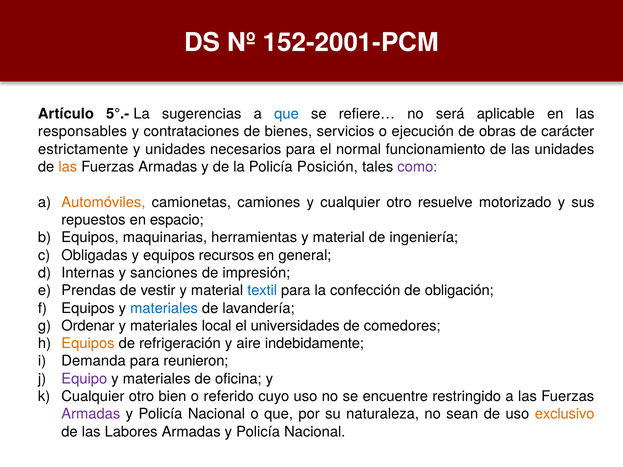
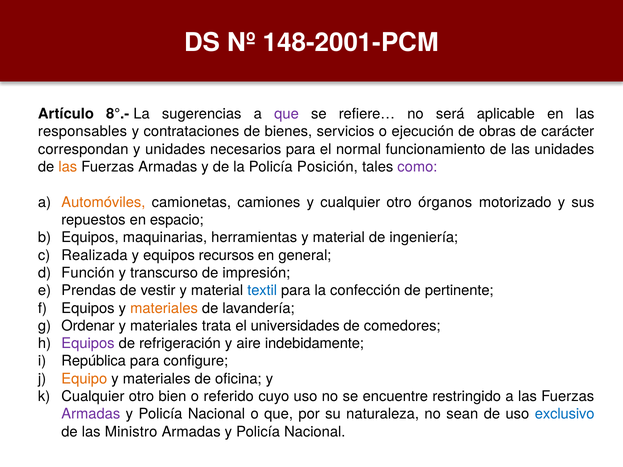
152-2001-PCM: 152-2001-PCM -> 148-2001-PCM (351, 43)
5°.-: 5°.- -> 8°.- (118, 114)
que colour: blue -> purple (287, 114)
estrictamente: estrictamente -> correspondan (83, 149)
resuelve: resuelve -> órganos (445, 202)
Obligadas: Obligadas -> Realizada (94, 255)
Internas: Internas -> Función (88, 273)
sanciones: sanciones -> transcurso (164, 273)
obligación: obligación -> pertinente (459, 291)
materiales colour: blue -> orange (164, 308)
local: local -> trata (217, 326)
Equipos colour: orange -> purple (88, 344)
Demanda: Demanda -> República (94, 361)
reunieron: reunieron -> configure (196, 361)
Equipo colour: purple -> orange (84, 379)
exclusivo colour: orange -> blue (565, 414)
Labores: Labores -> Ministro (131, 432)
